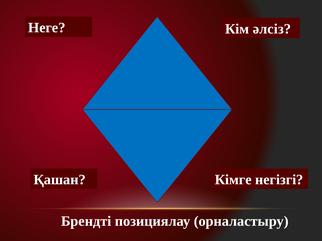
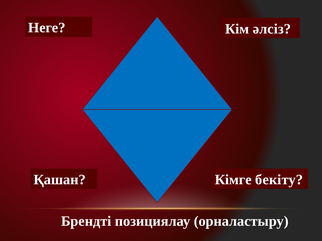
негізгі: негізгі -> бекіту (279, 180)
